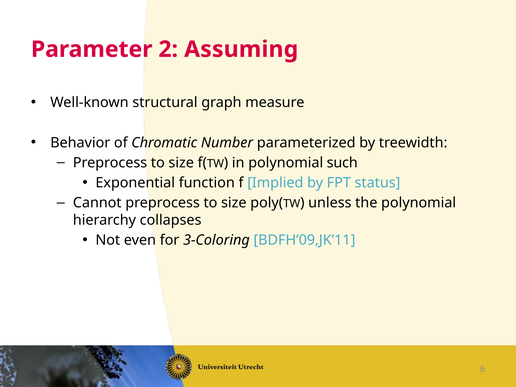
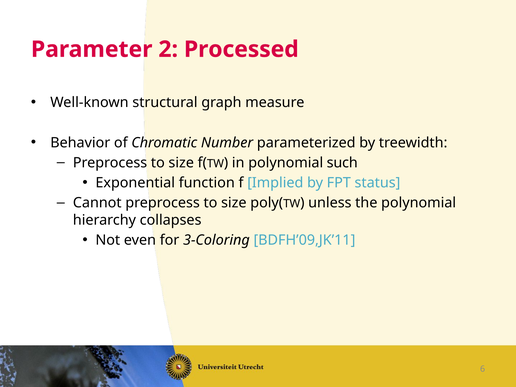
Assuming: Assuming -> Processed (241, 49)
